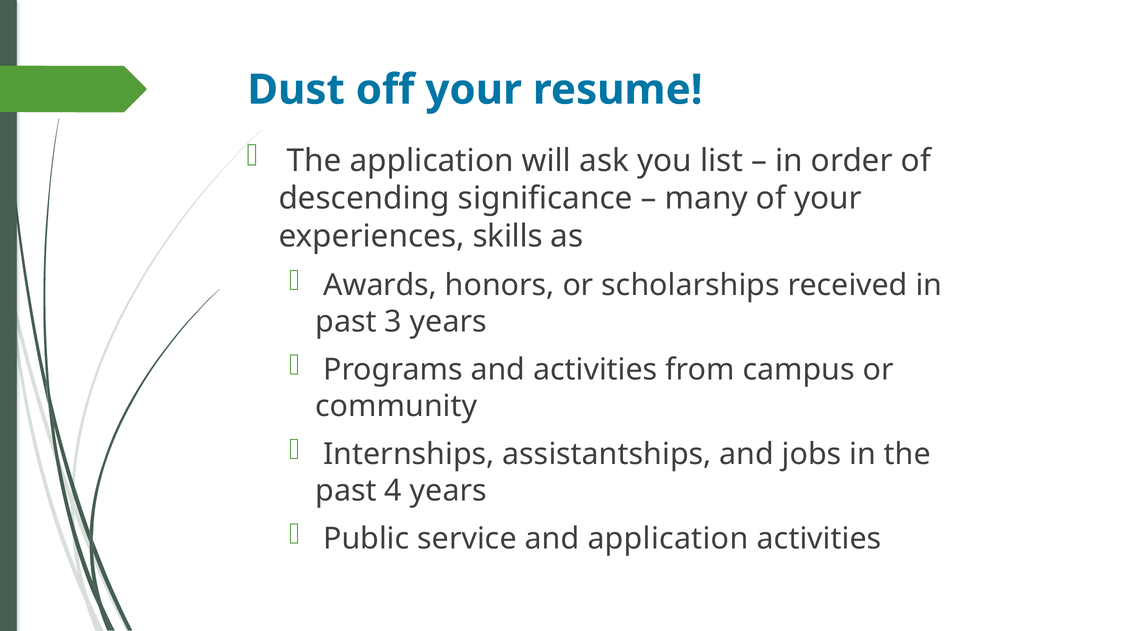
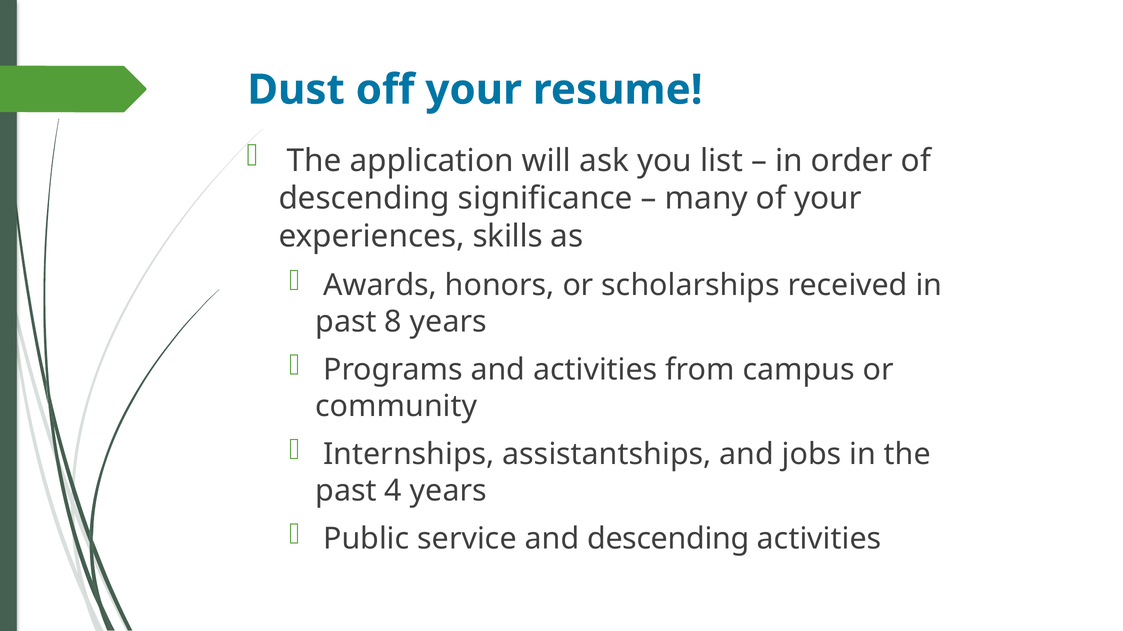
3: 3 -> 8 (393, 322)
and application: application -> descending (668, 539)
